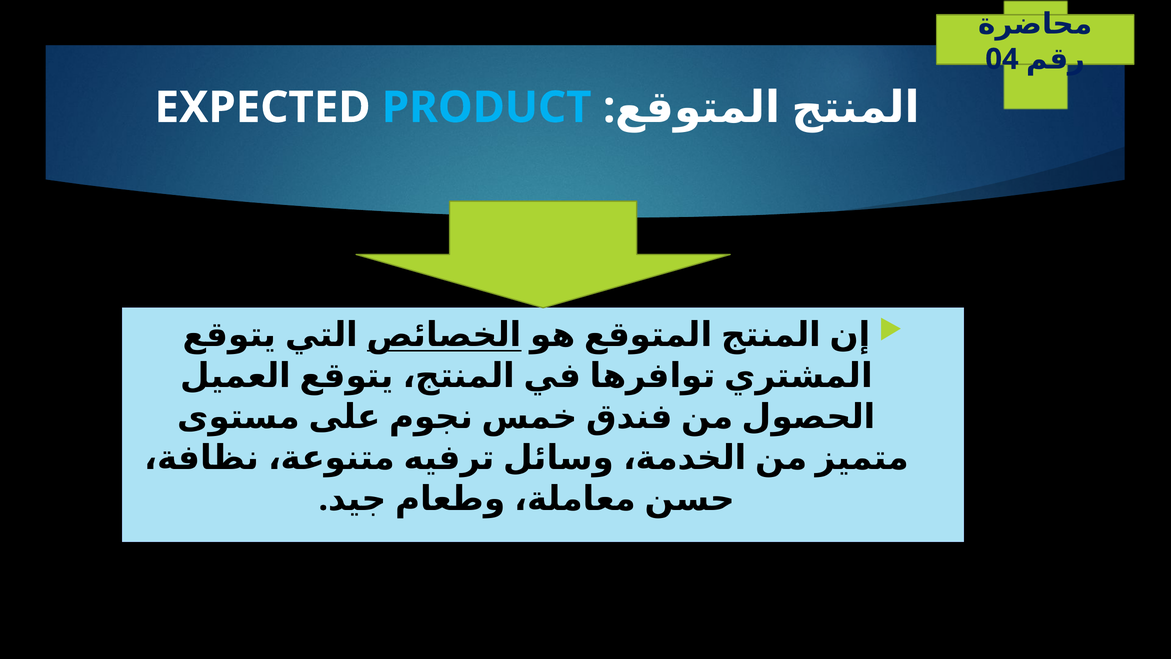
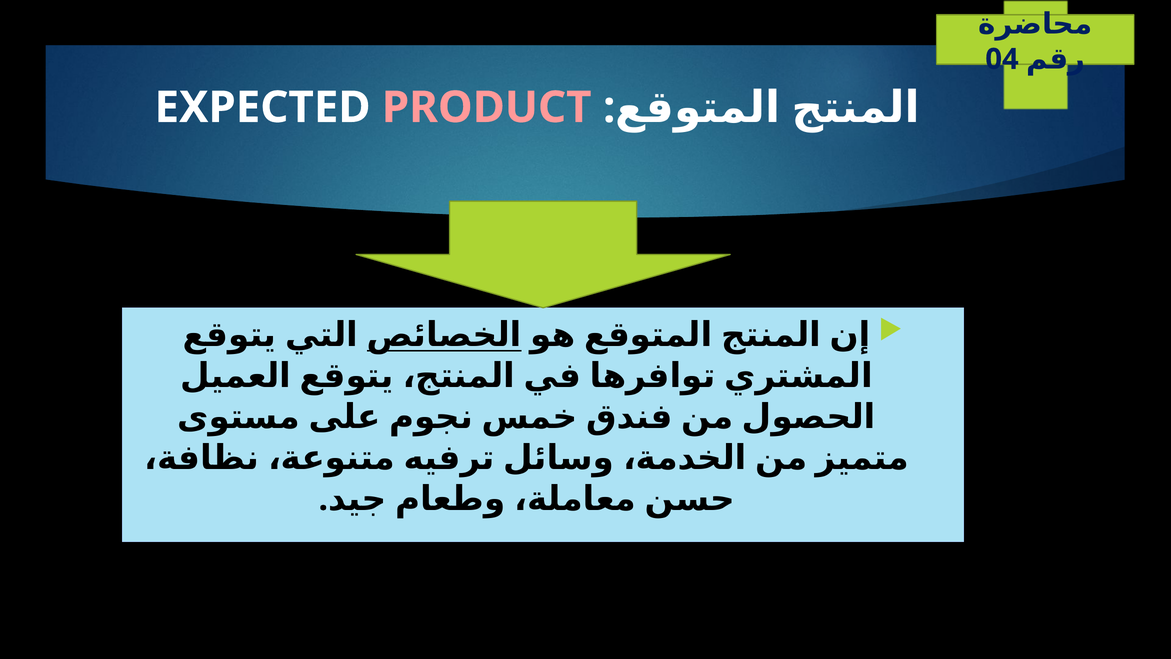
PRODUCT colour: light blue -> pink (487, 107)
